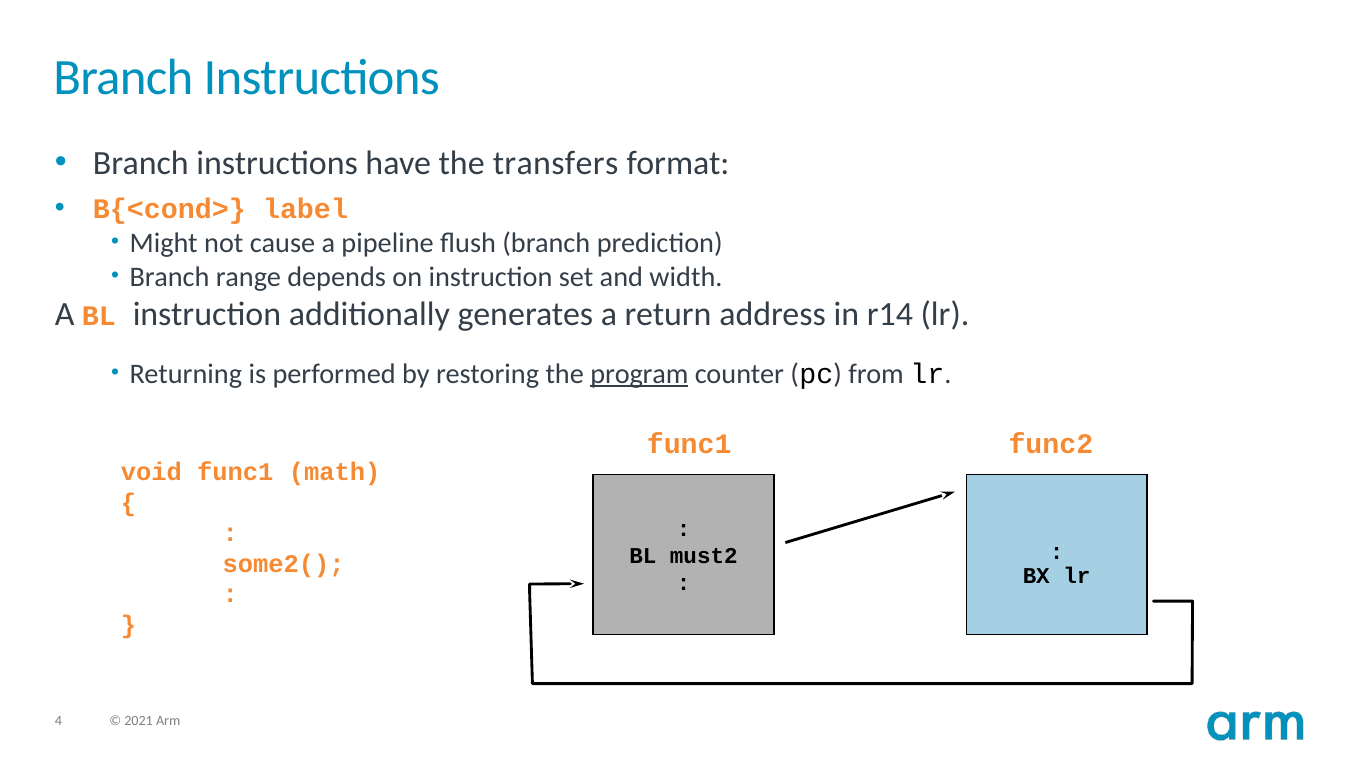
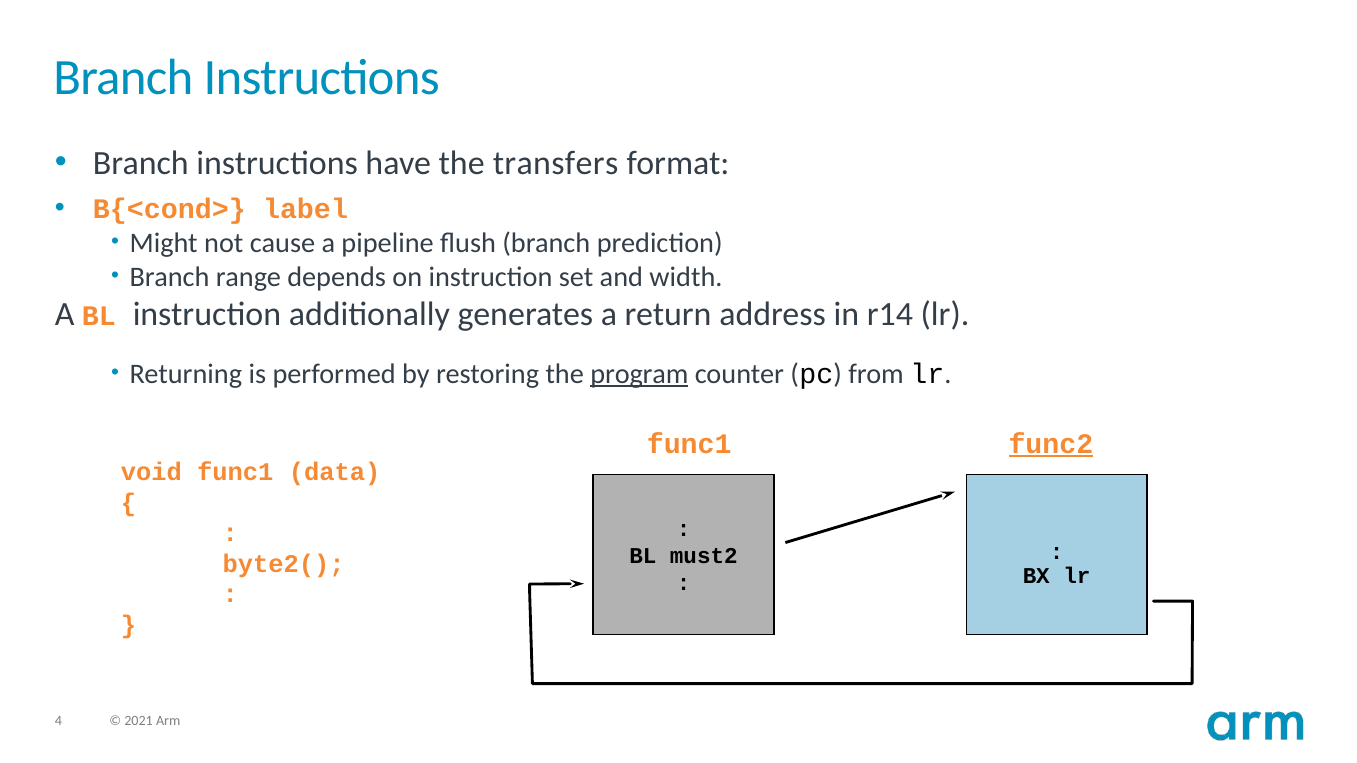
func2 underline: none -> present (1051, 444)
math: math -> data (335, 473)
some2(: some2( -> byte2( (284, 564)
